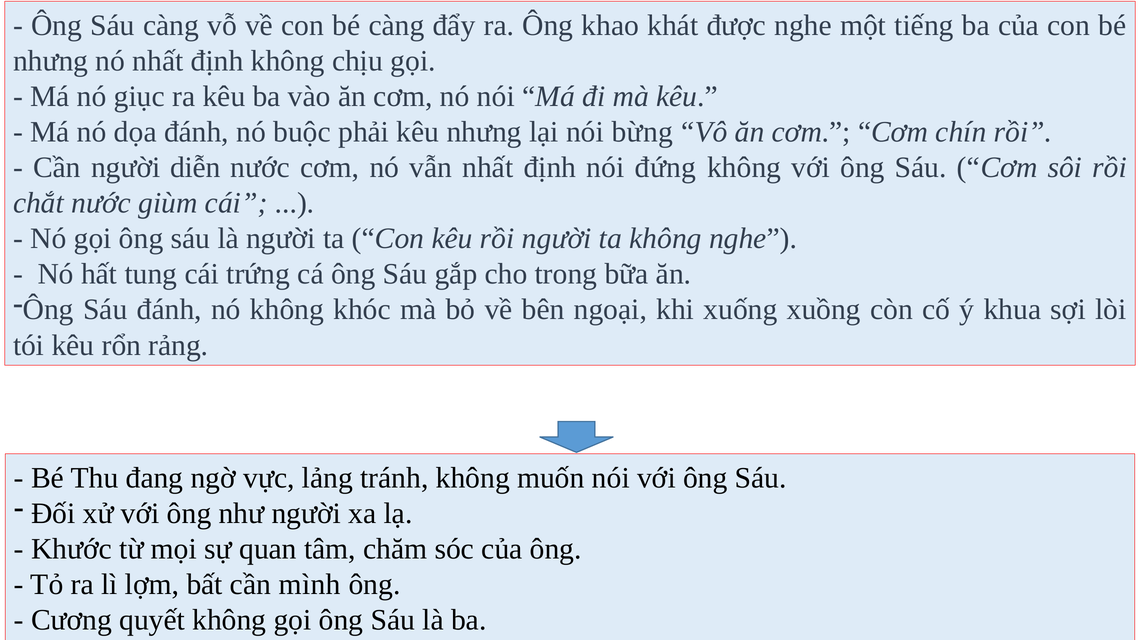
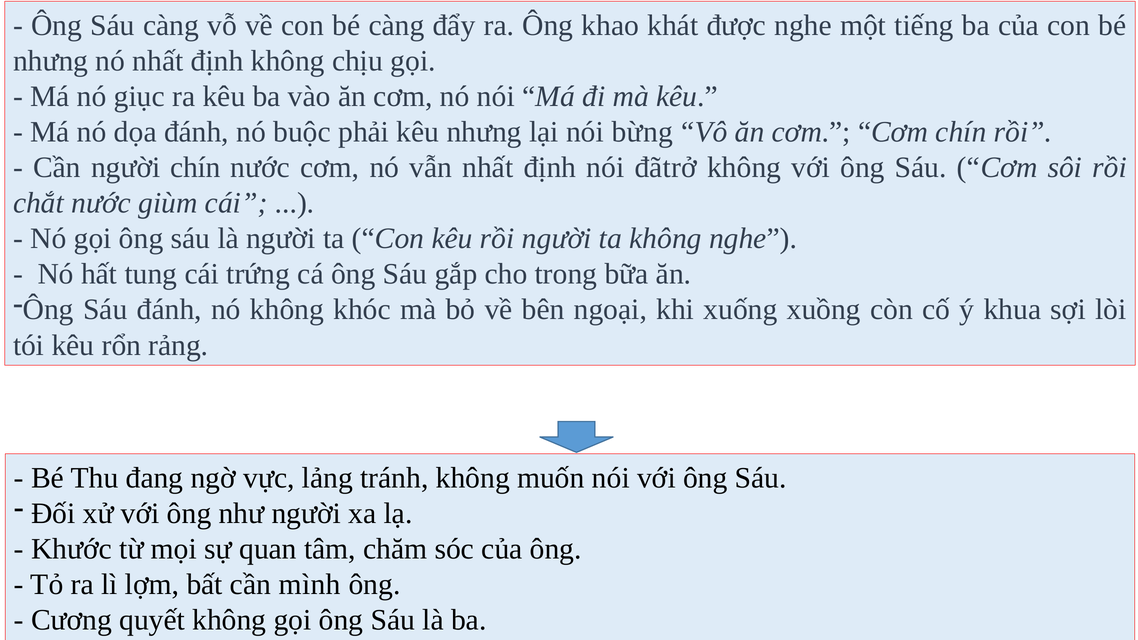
người diễn: diễn -> chín (196, 168)
đứng: đứng -> đãtrở (666, 168)
